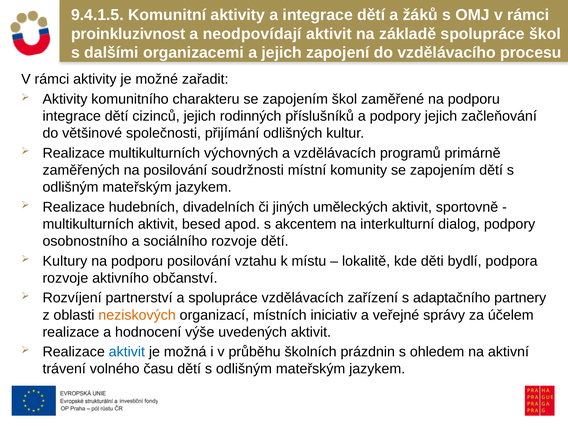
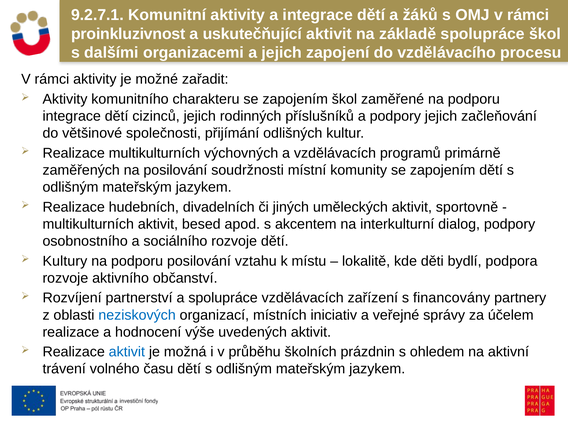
9.4.1.5: 9.4.1.5 -> 9.2.7.1 (97, 15)
neodpovídají: neodpovídají -> uskutečňující (252, 34)
adaptačního: adaptačního -> financovány (452, 298)
neziskových colour: orange -> blue (137, 315)
